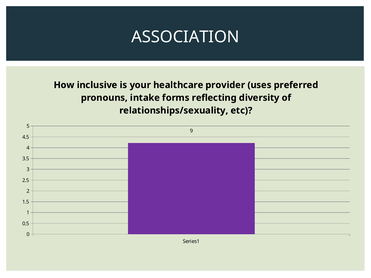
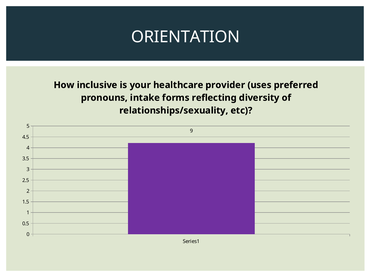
ASSOCIATION: ASSOCIATION -> ORIENTATION (185, 37)
